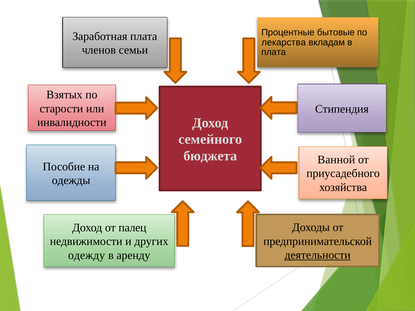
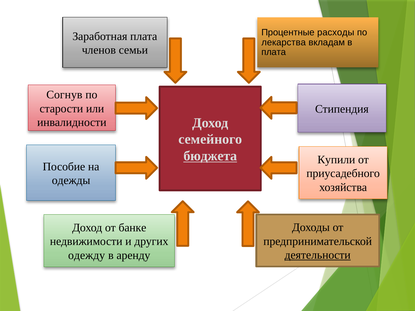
бытовые: бытовые -> расходы (336, 32)
Взятых: Взятых -> Согнув (64, 95)
бюджета underline: none -> present (210, 156)
Ванной: Ванной -> Купили (336, 160)
палец: палец -> банке (132, 228)
